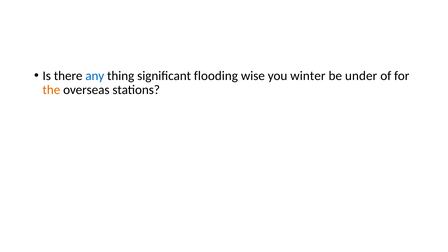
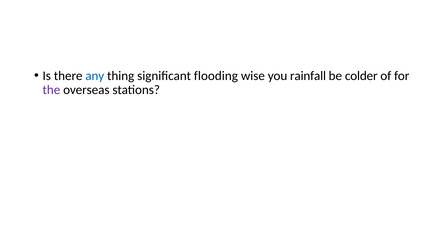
winter: winter -> rainfall (308, 76)
under: under -> colder (361, 76)
the colour: orange -> purple (51, 90)
